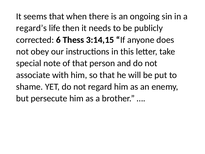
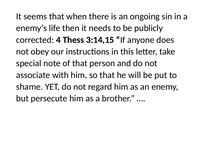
regard’s: regard’s -> enemy’s (32, 28)
6: 6 -> 4 (58, 40)
